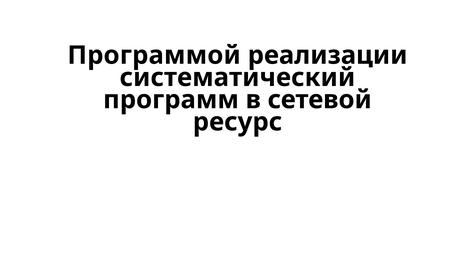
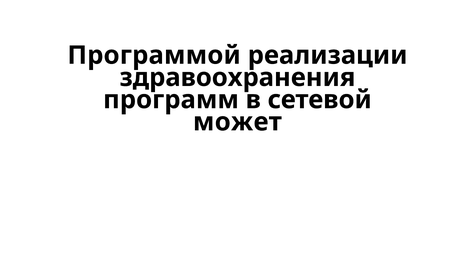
систематический: систематический -> здравоохранения (237, 78)
ресурс: ресурс -> может (237, 122)
